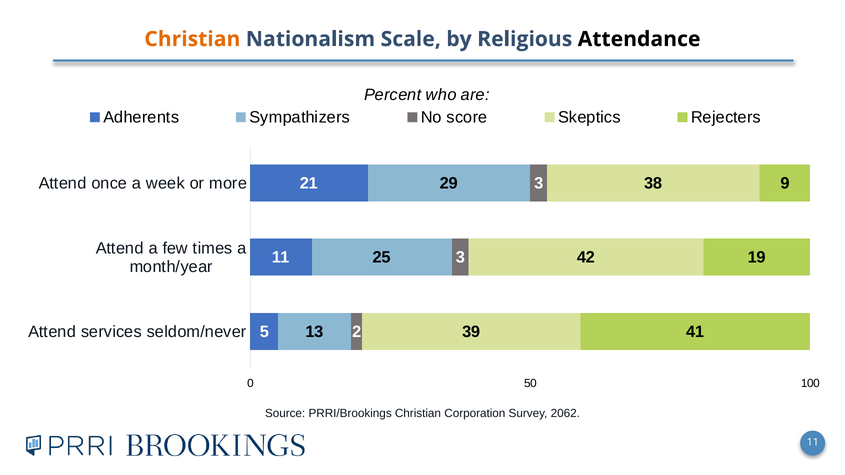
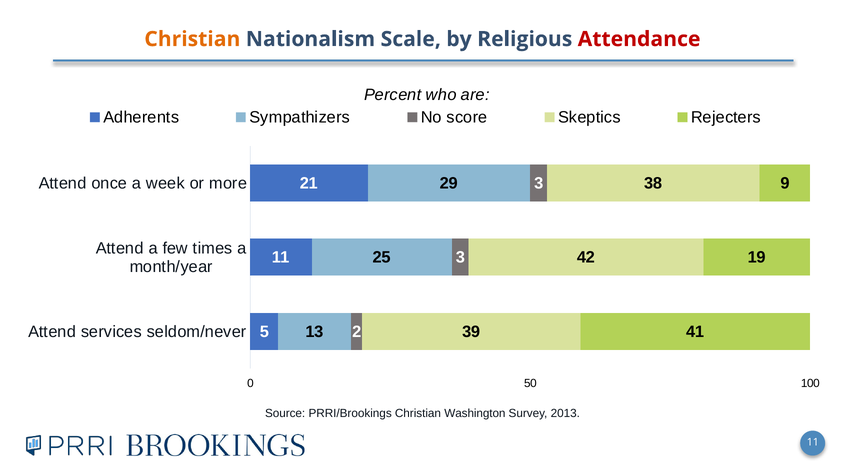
Attendance colour: black -> red (639, 39)
Corporation: Corporation -> Washington (475, 414)
2062: 2062 -> 2013 (565, 414)
